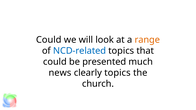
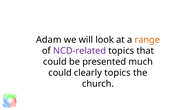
Could: Could -> Adam (49, 40)
NCD-related colour: blue -> purple (80, 51)
news: news -> could (60, 73)
